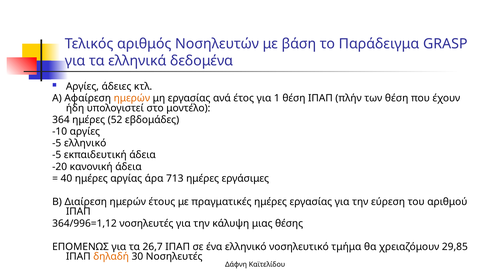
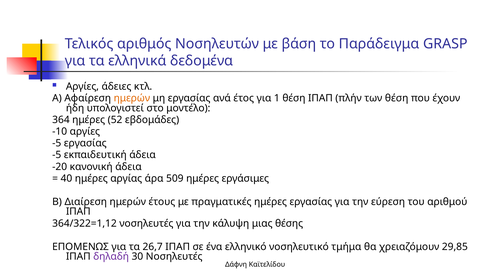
-5 ελληνικό: ελληνικό -> εργασίας (85, 143)
713: 713 -> 509 (175, 179)
364/996=1,12: 364/996=1,12 -> 364/322=1,12 (84, 224)
δηλαδή colour: orange -> purple (111, 257)
